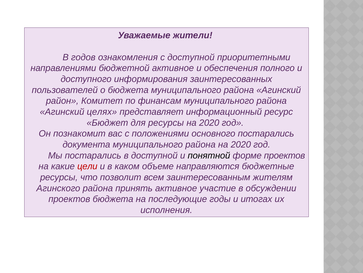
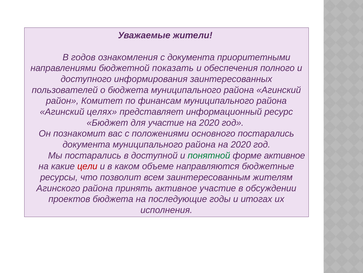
с доступной: доступной -> документа (191, 57)
бюджетной активное: активное -> показать (173, 68)
для ресурсы: ресурсы -> участие (166, 122)
понятной colour: black -> green (209, 155)
форме проектов: проектов -> активное (285, 155)
